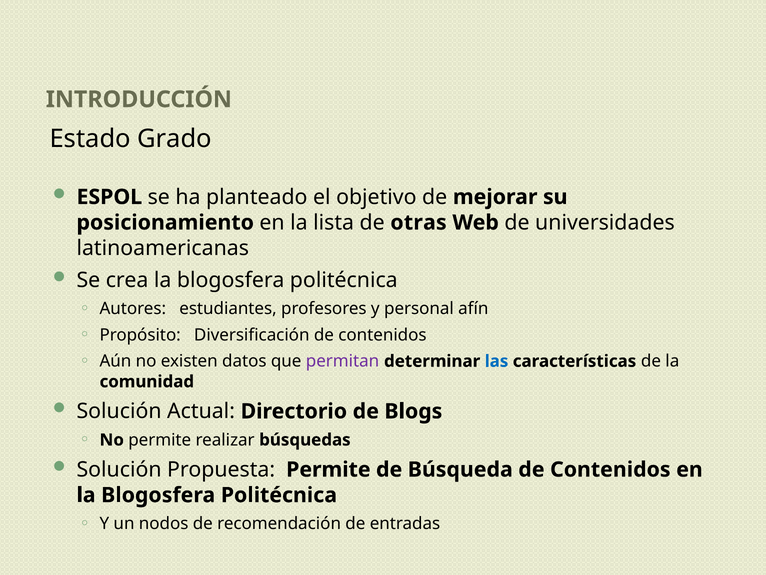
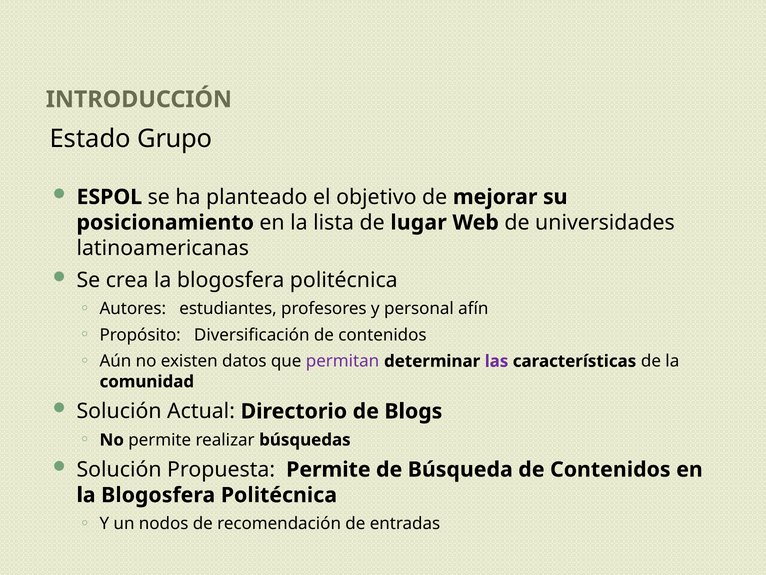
Grado: Grado -> Grupo (175, 139)
otras: otras -> lugar (419, 222)
las colour: blue -> purple (496, 361)
